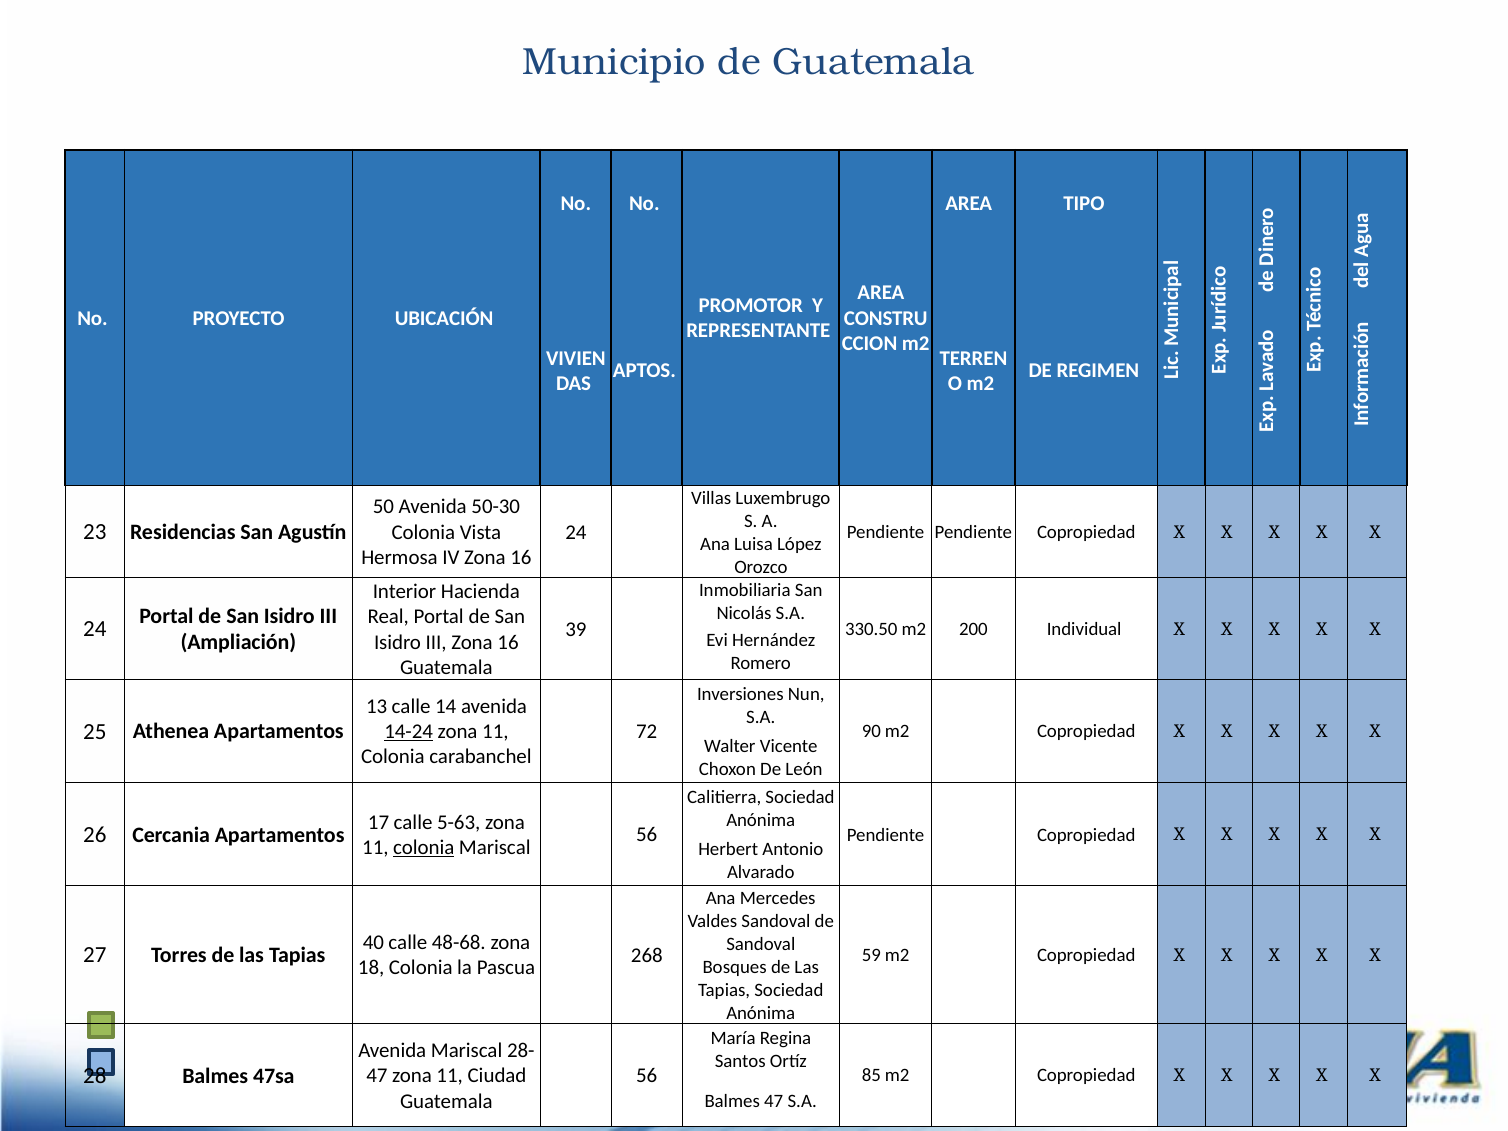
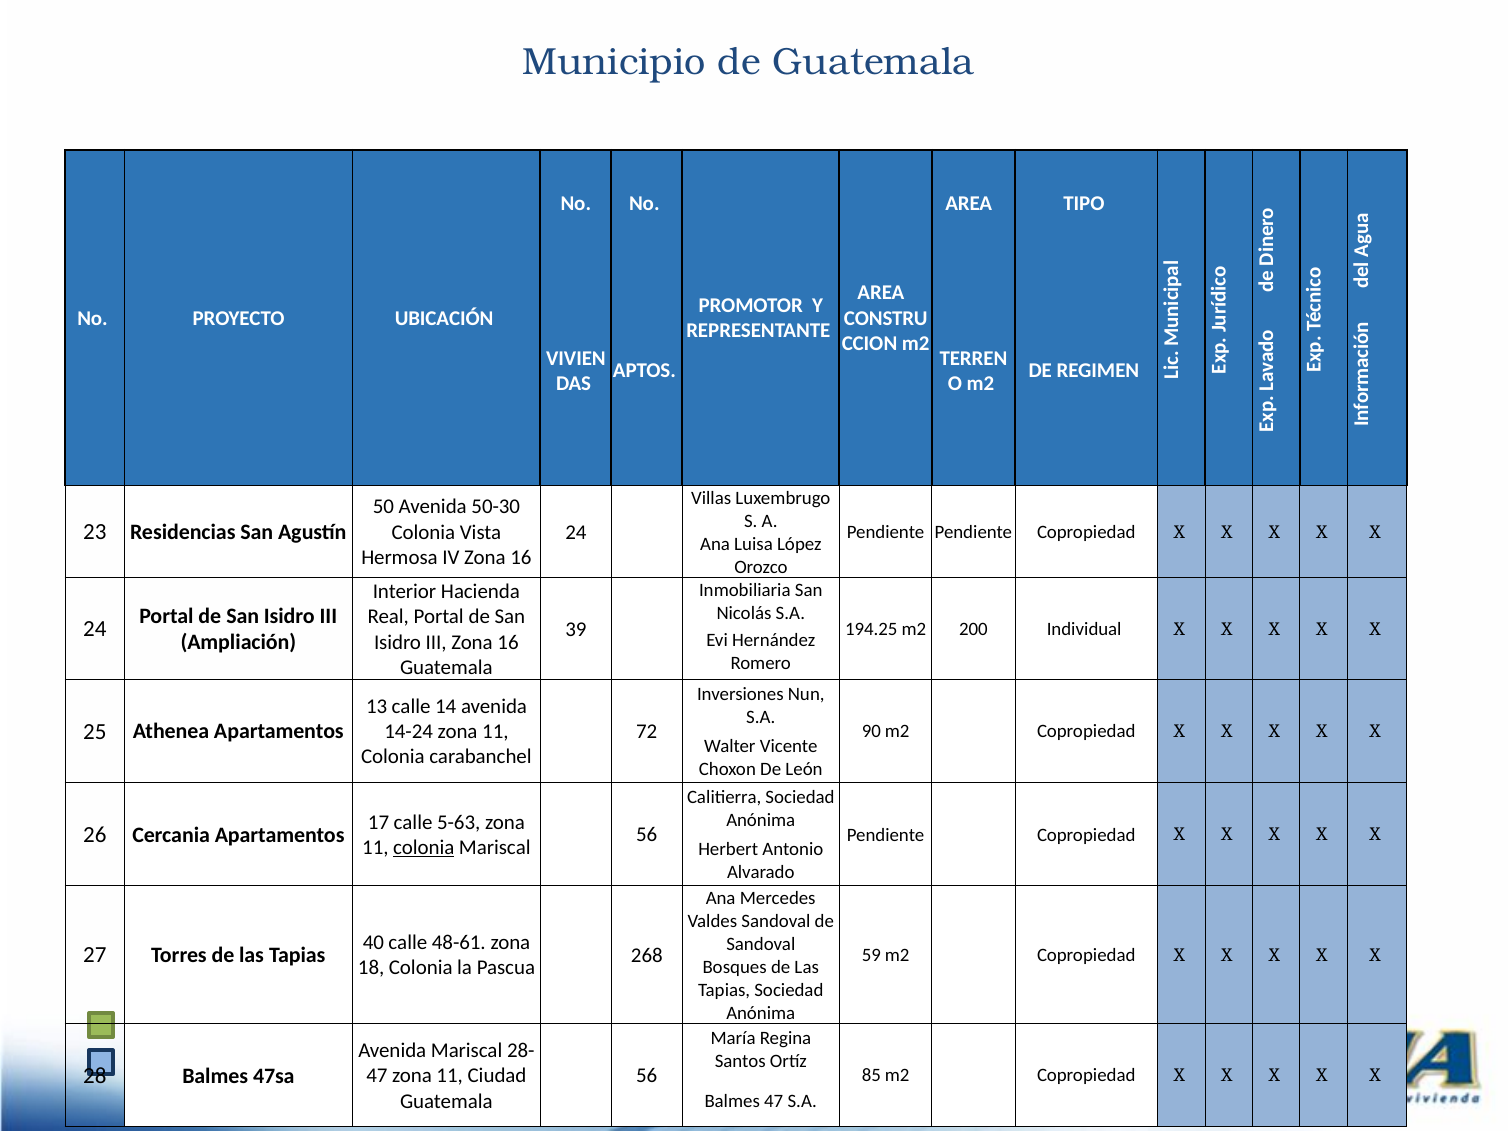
330.50: 330.50 -> 194.25 (871, 629)
14-24 underline: present -> none (409, 732)
48-68: 48-68 -> 48-61 (459, 943)
